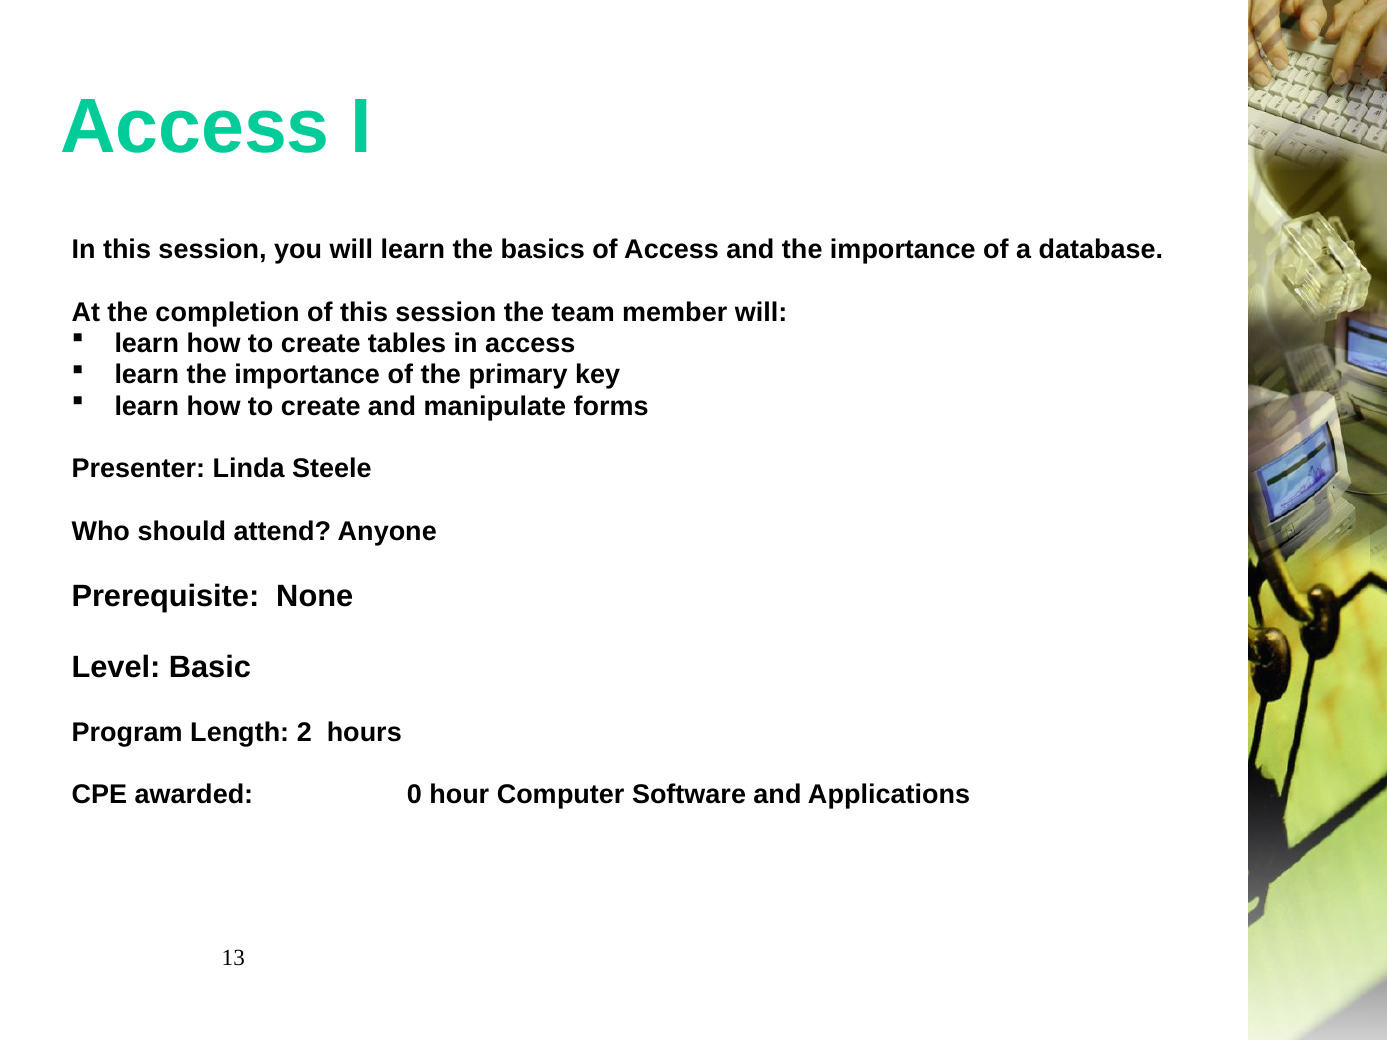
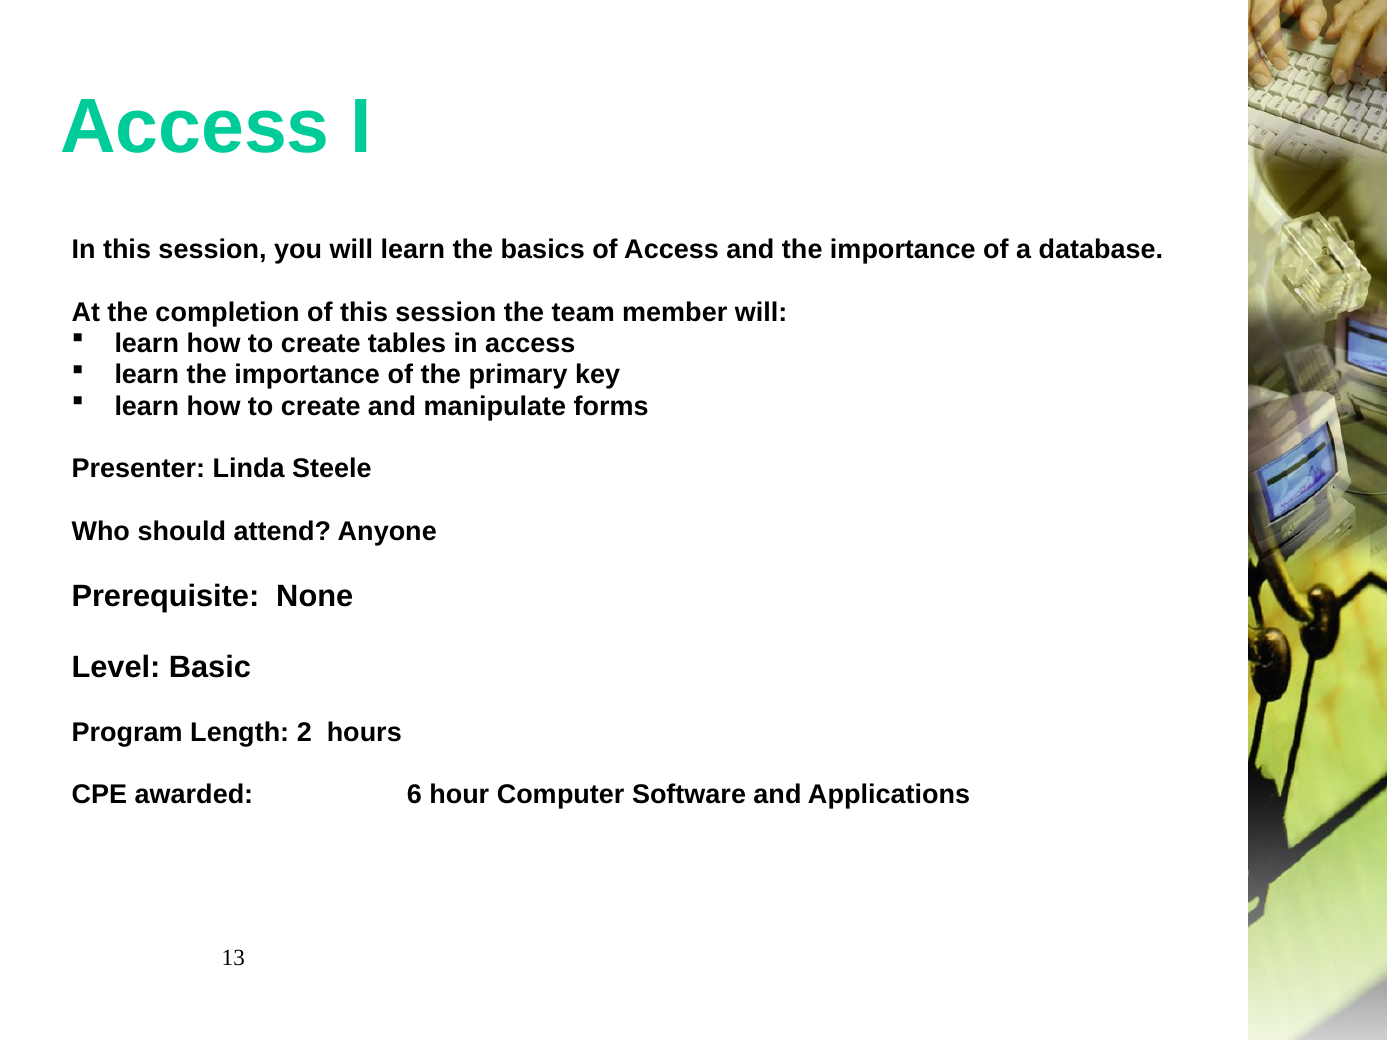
0: 0 -> 6 (414, 795)
